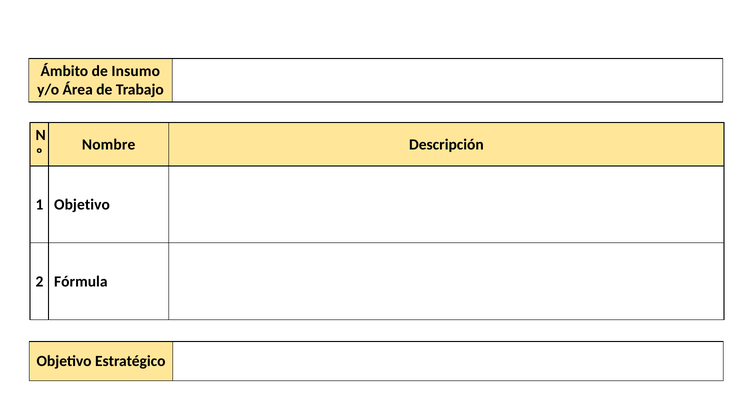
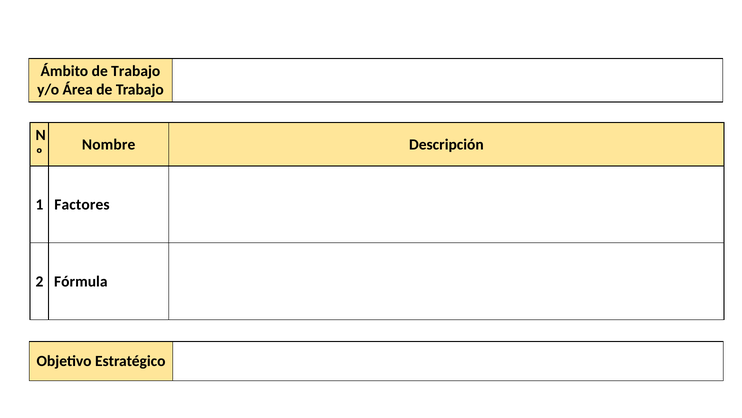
Ámbito de Insumo: Insumo -> Trabajo (136, 71)
1 Objetivo: Objetivo -> Factores (82, 204)
